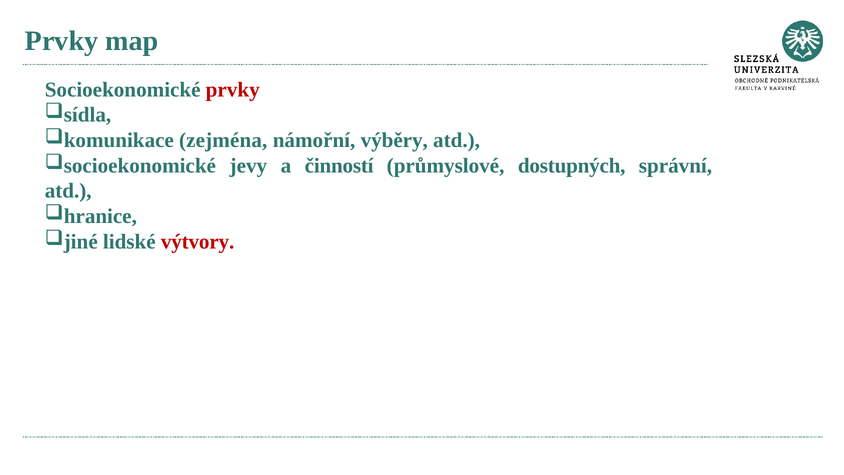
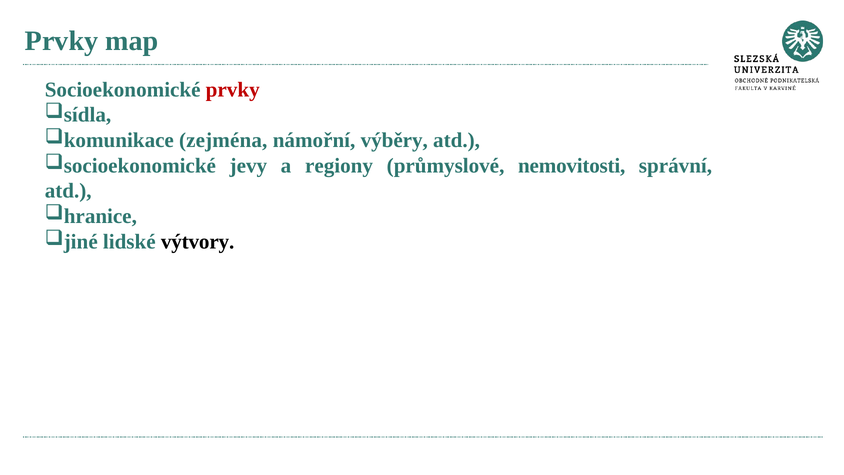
činností: činností -> regiony (339, 165)
dostupných: dostupných -> nemovitosti (572, 165)
výtvory colour: red -> black (198, 241)
